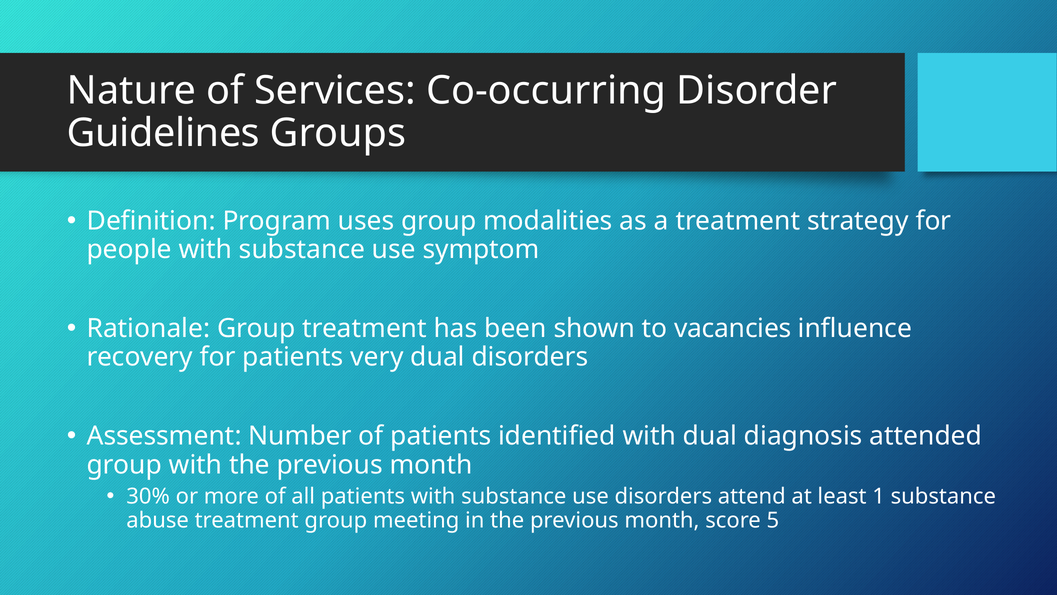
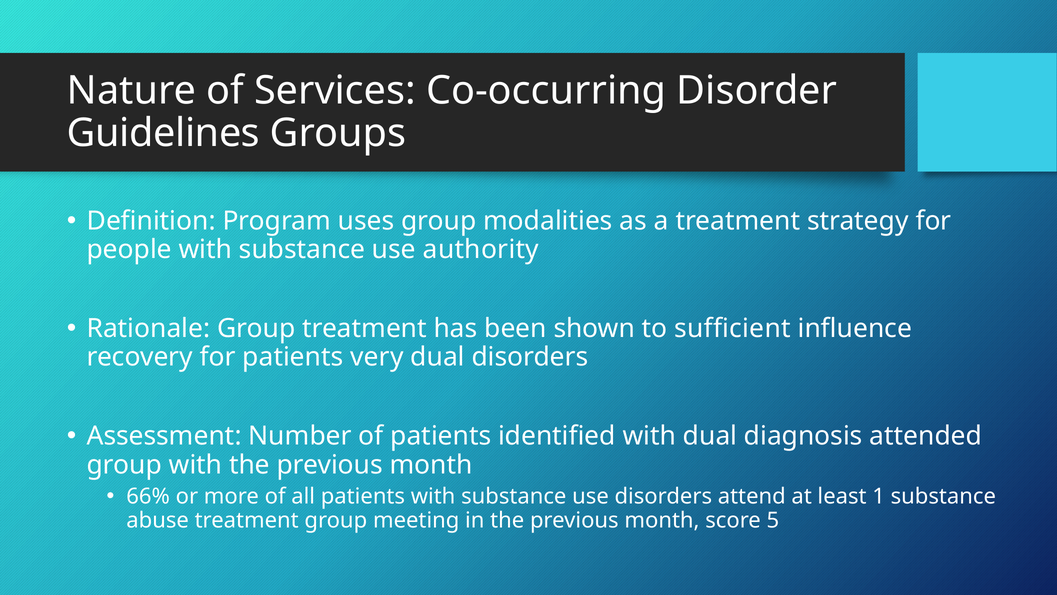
symptom: symptom -> authority (481, 249)
vacancies: vacancies -> sufficient (733, 328)
30%: 30% -> 66% (148, 496)
